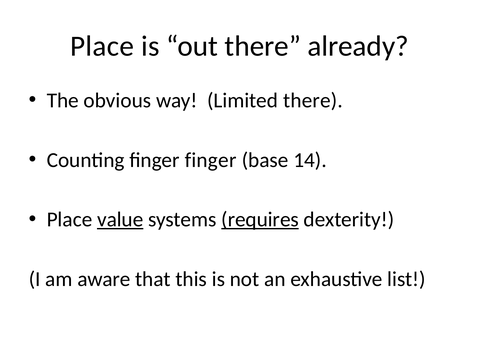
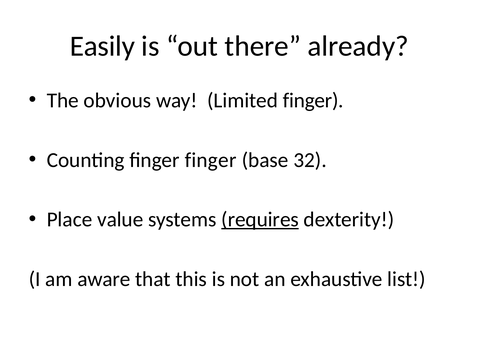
Place: Place -> Easily (102, 46)
Limited there: there -> finger (313, 100)
14: 14 -> 32 (310, 160)
value underline: present -> none (120, 220)
